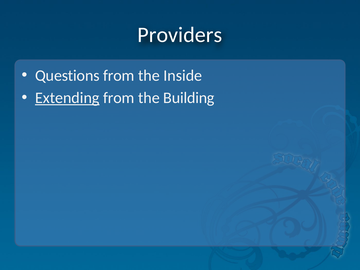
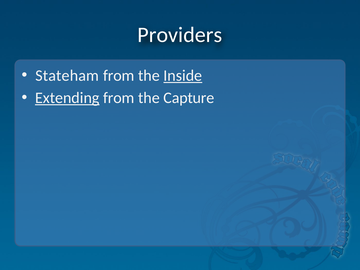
Questions: Questions -> Stateham (67, 76)
Inside underline: none -> present (183, 76)
Building: Building -> Capture (189, 98)
